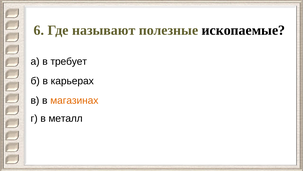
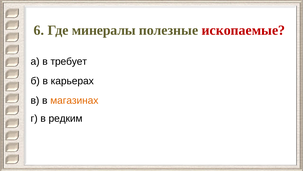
называют: называют -> минералы (104, 30)
ископаемые colour: black -> red (243, 30)
металл: металл -> редким (66, 118)
